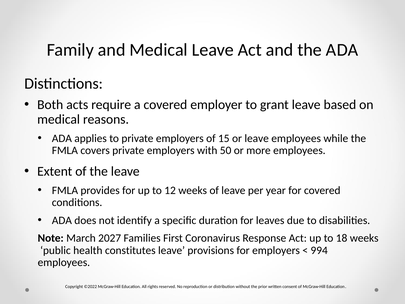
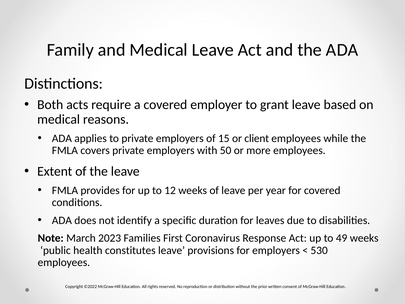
or leave: leave -> client (257, 138)
2027: 2027 -> 2023 (110, 238)
18: 18 -> 49 (342, 238)
994: 994 -> 530 (319, 250)
